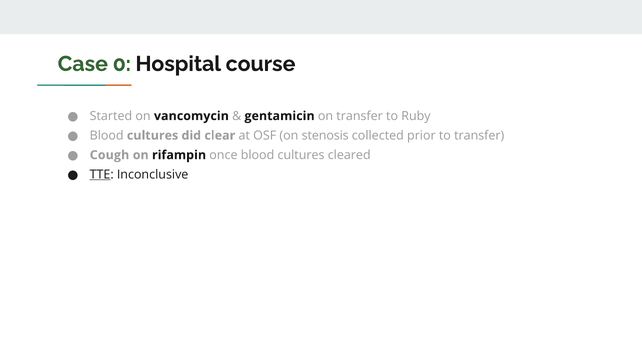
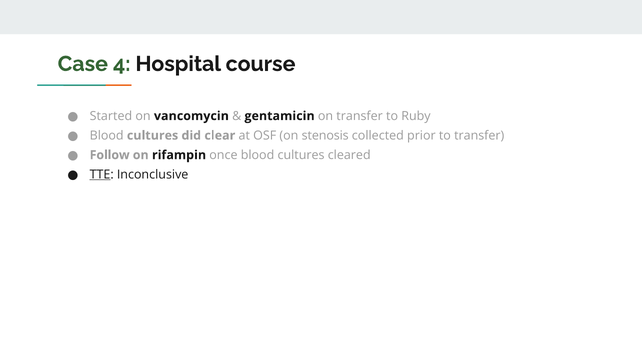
0: 0 -> 4 (122, 64)
Cough: Cough -> Follow (110, 155)
